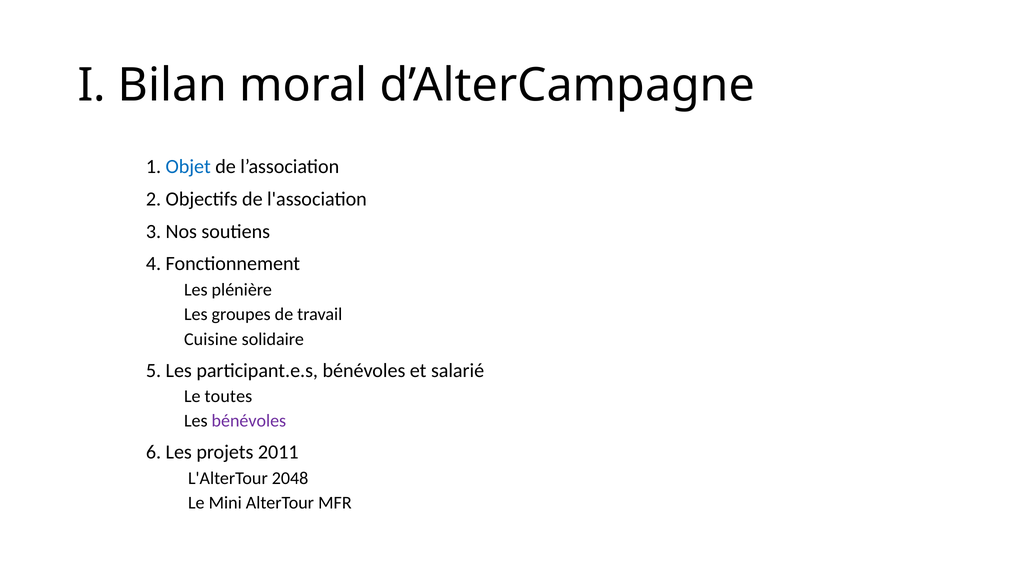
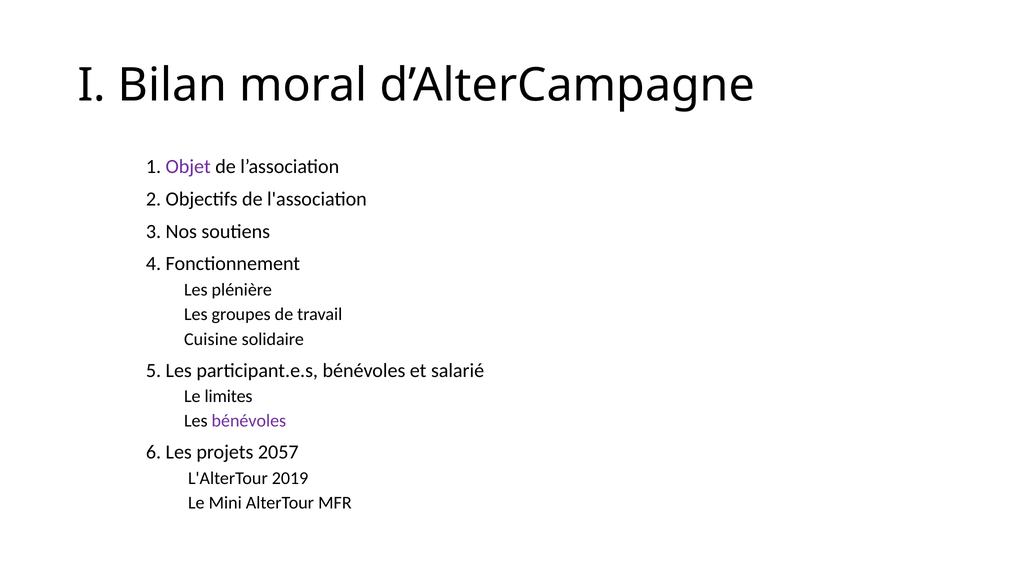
Objet colour: blue -> purple (188, 167)
toutes: toutes -> limites (229, 396)
2011: 2011 -> 2057 (278, 452)
2048: 2048 -> 2019 (290, 478)
